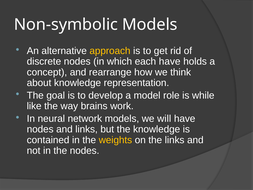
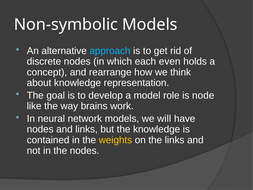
approach colour: yellow -> light blue (110, 51)
each have: have -> even (170, 61)
while: while -> node (203, 95)
